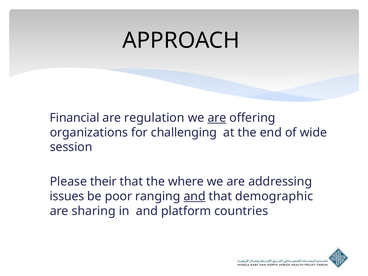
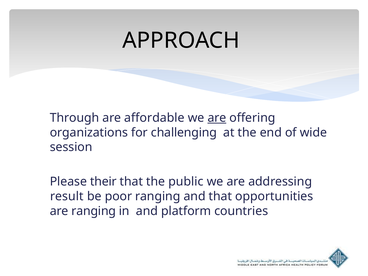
Financial: Financial -> Through (75, 118)
regulation: regulation -> affordable (154, 118)
where: where -> public (186, 182)
issues: issues -> result (67, 196)
and underline: present -> none (195, 196)
demographic: demographic -> opportunities (274, 196)
are sharing: sharing -> ranging (94, 211)
